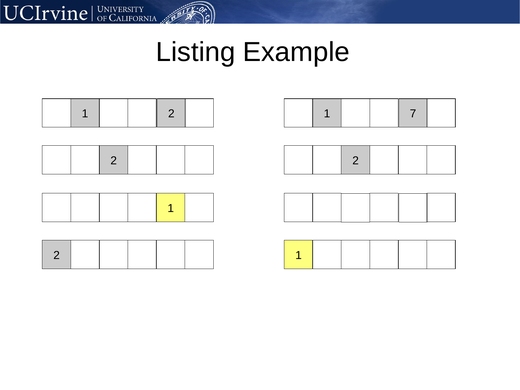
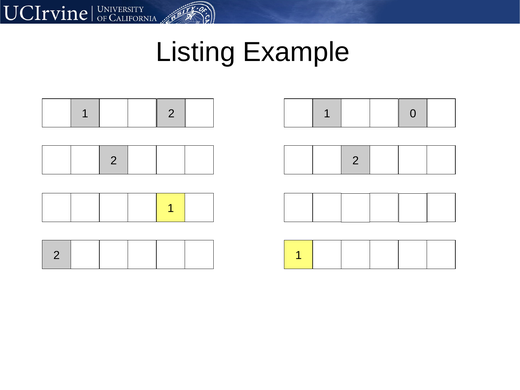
7: 7 -> 0 (413, 114)
